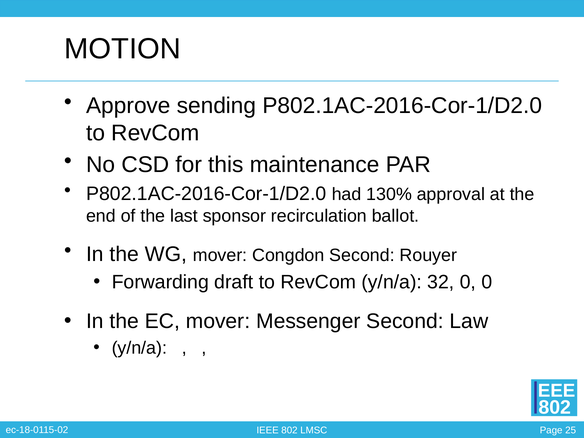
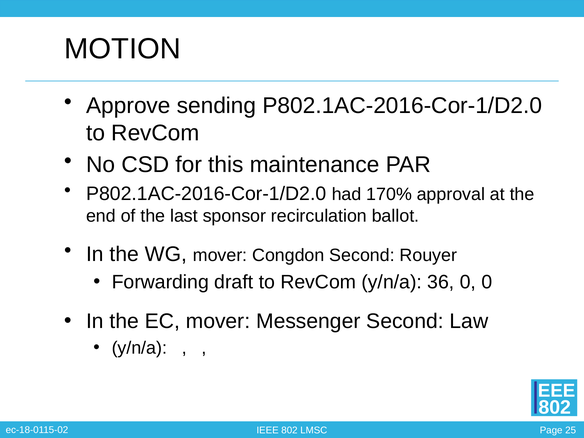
130%: 130% -> 170% (389, 194)
32: 32 -> 36 (441, 282)
